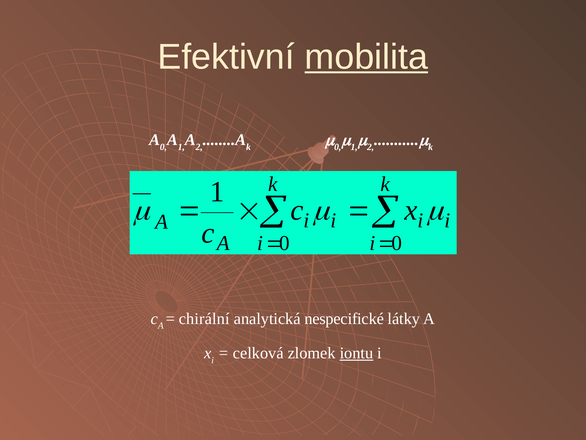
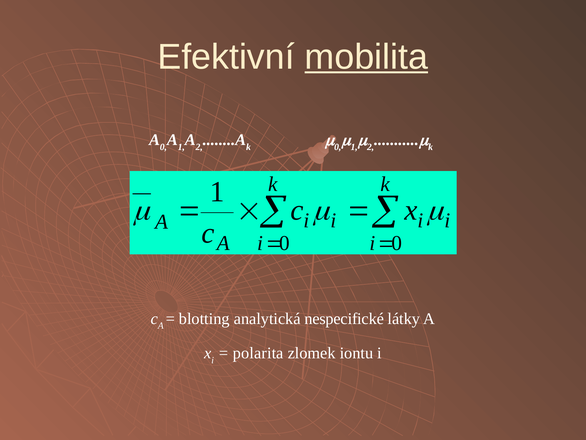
chirální: chirální -> blotting (204, 318)
celková: celková -> polarita (258, 353)
iontu underline: present -> none (356, 353)
